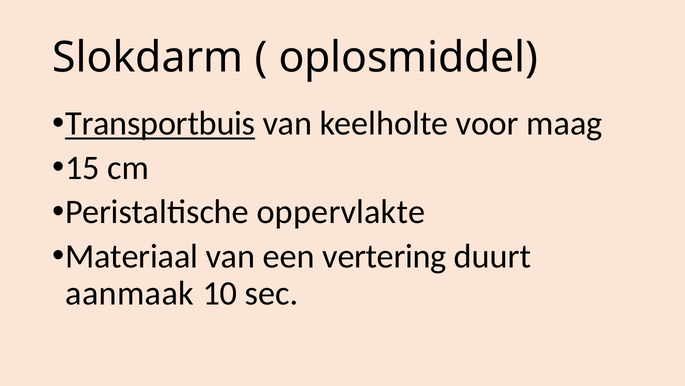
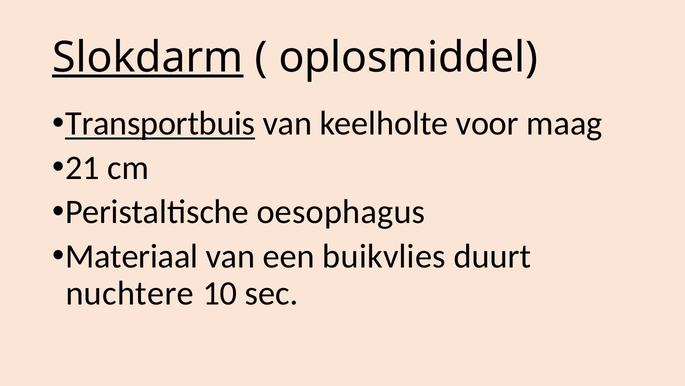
Slokdarm underline: none -> present (148, 57)
15: 15 -> 21 (82, 168)
oppervlakte: oppervlakte -> oesophagus (341, 212)
vertering: vertering -> buikvlies (384, 256)
aanmaak: aanmaak -> nuchtere (130, 293)
